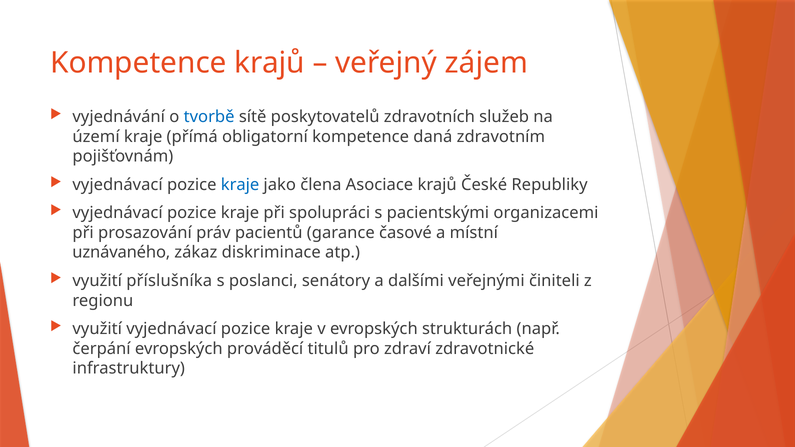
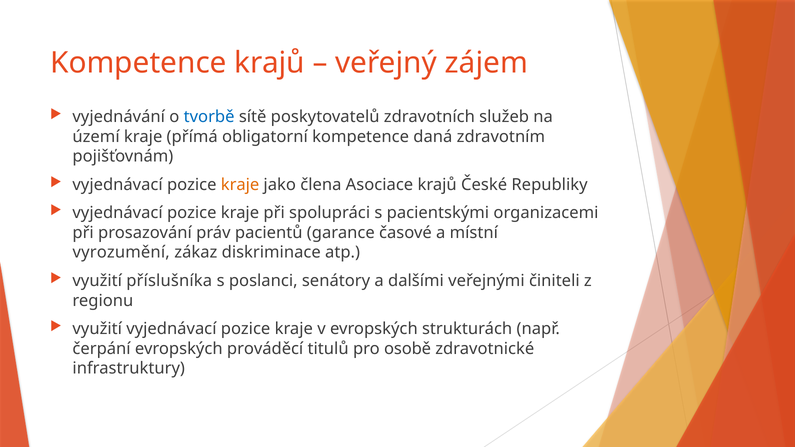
kraje colour: blue -> orange (240, 185)
uznávaného: uznávaného -> vyrozumění (121, 253)
zdraví: zdraví -> osobě (408, 349)
